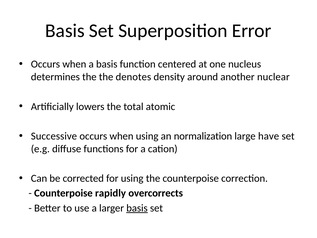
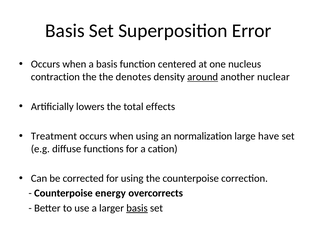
determines: determines -> contraction (55, 77)
around underline: none -> present (203, 77)
atomic: atomic -> effects (160, 106)
Successive: Successive -> Treatment (54, 136)
rapidly: rapidly -> energy (110, 193)
